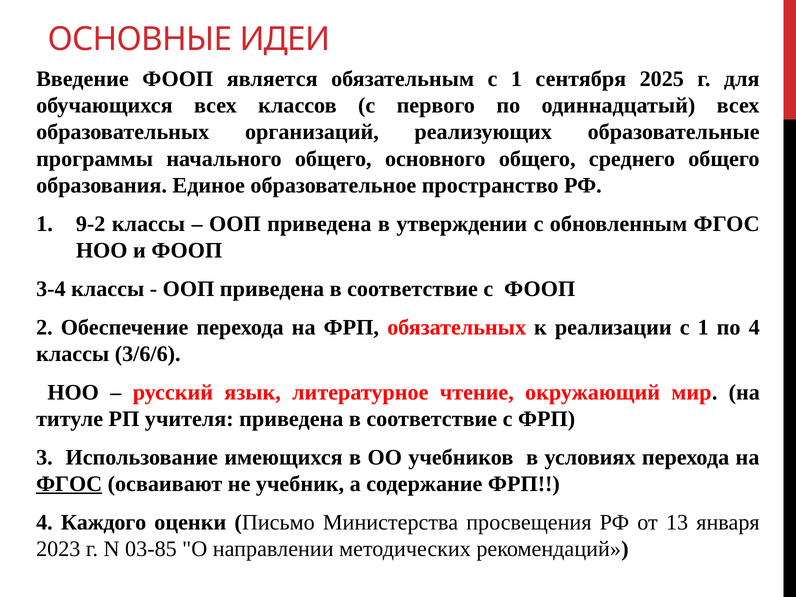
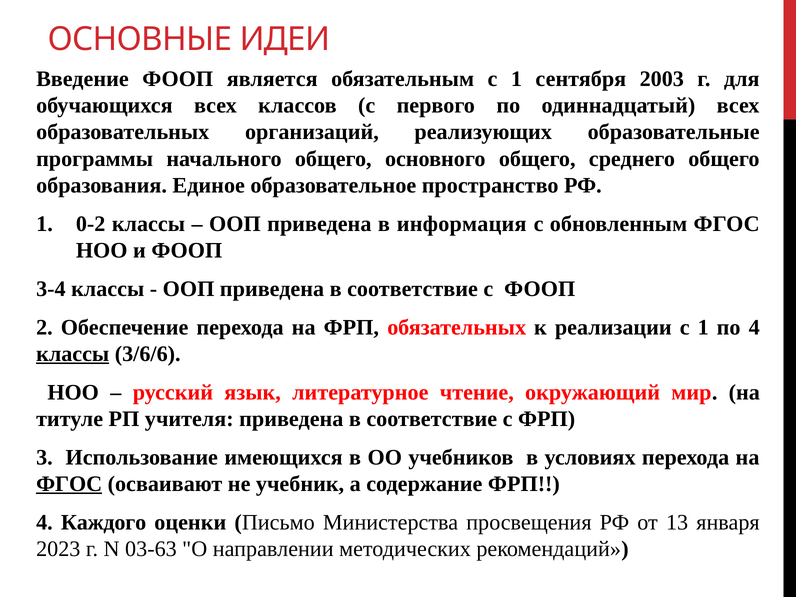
2025: 2025 -> 2003 (662, 79)
9-2: 9-2 -> 0-2 (91, 224)
утверждении: утверждении -> информация (462, 224)
классы underline: none -> present (73, 354)
03-85: 03-85 -> 03-63 (151, 549)
